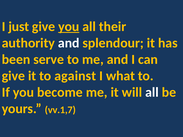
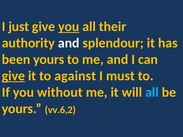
been serve: serve -> yours (49, 59)
give underline: none -> present (13, 76)
what: what -> must (120, 76)
become: become -> without (60, 92)
all colour: white -> light blue (152, 92)
vv.1,7: vv.1,7 -> vv.6,2 (60, 110)
